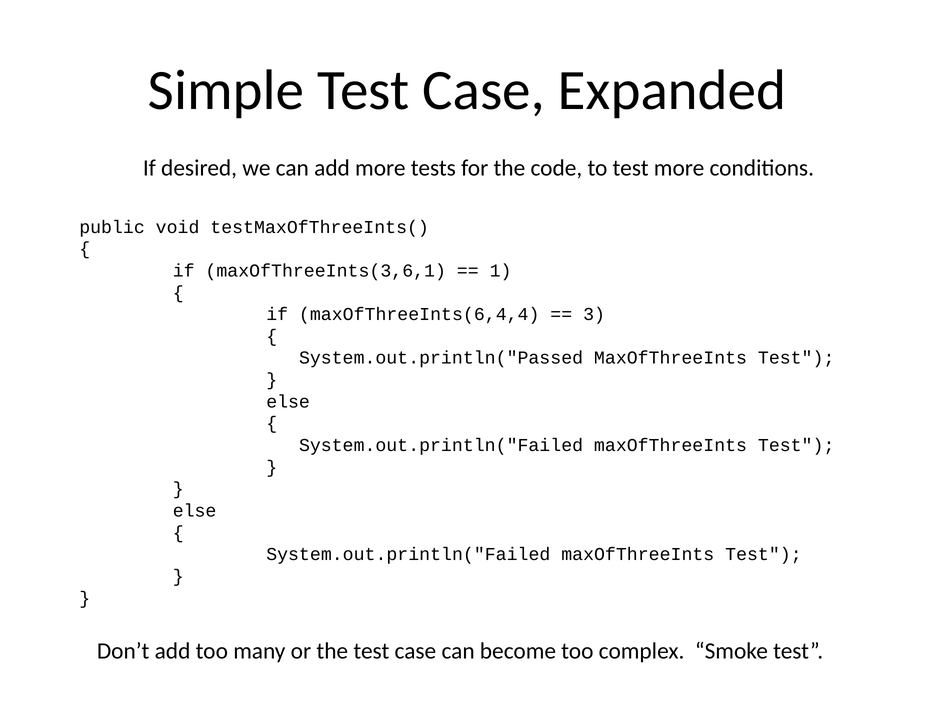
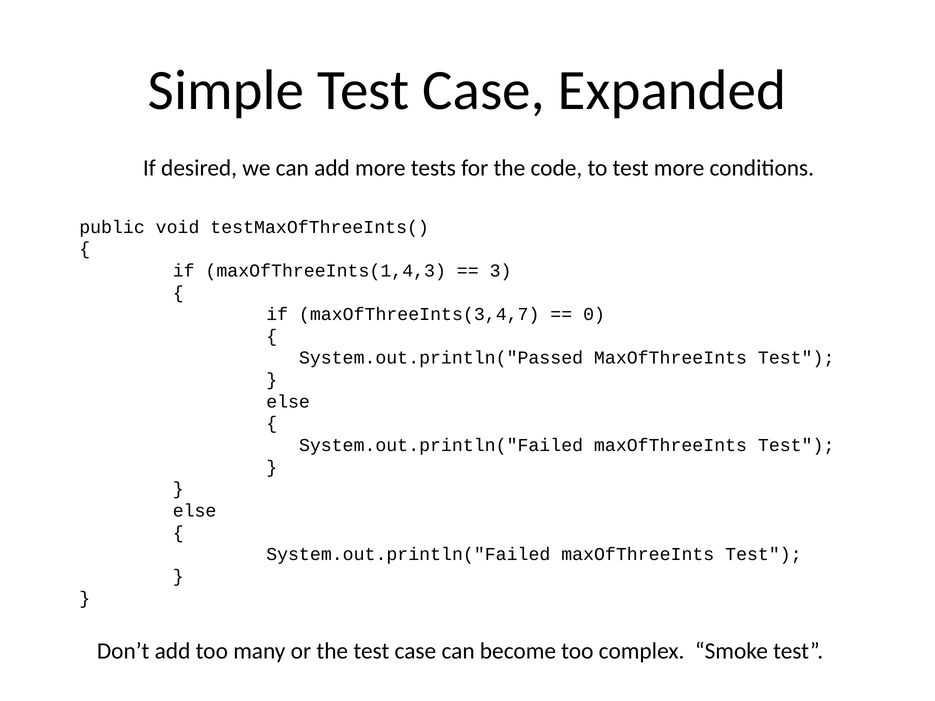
maxOfThreeInts(3,6,1: maxOfThreeInts(3,6,1 -> maxOfThreeInts(1,4,3 (326, 271)
1: 1 -> 3 (501, 271)
maxOfThreeInts(6,4,4: maxOfThreeInts(6,4,4 -> maxOfThreeInts(3,4,7 (419, 314)
3: 3 -> 0 (594, 314)
